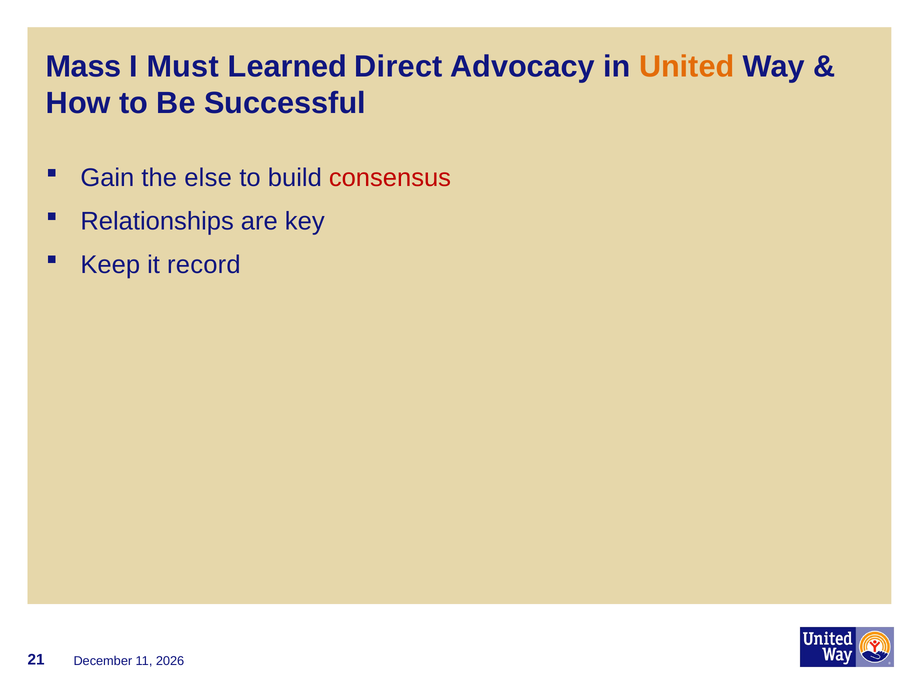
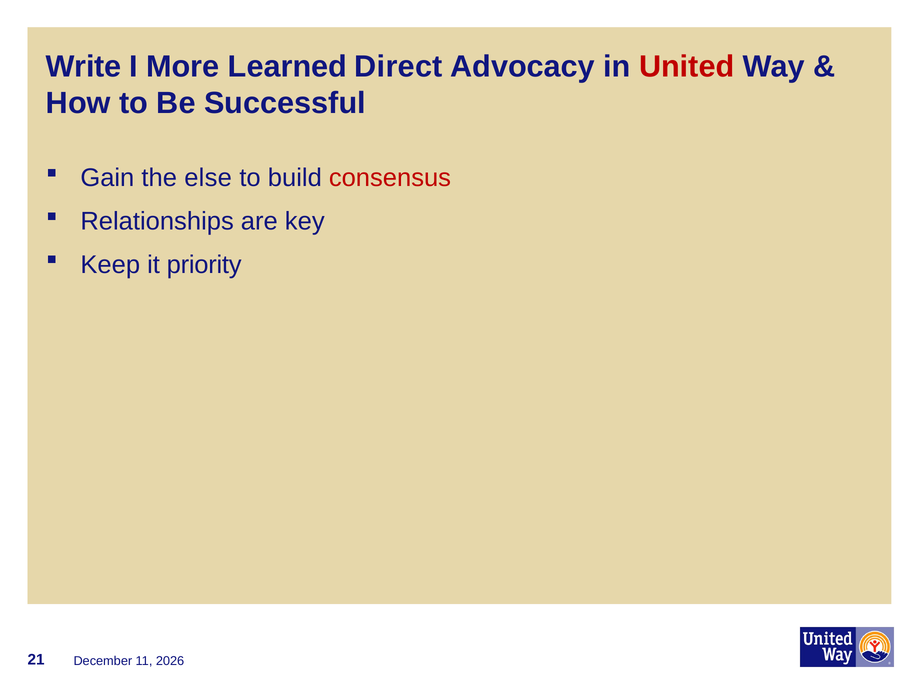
Mass: Mass -> Write (84, 67)
Must: Must -> More (183, 67)
United colour: orange -> red (687, 67)
record: record -> priority (204, 265)
